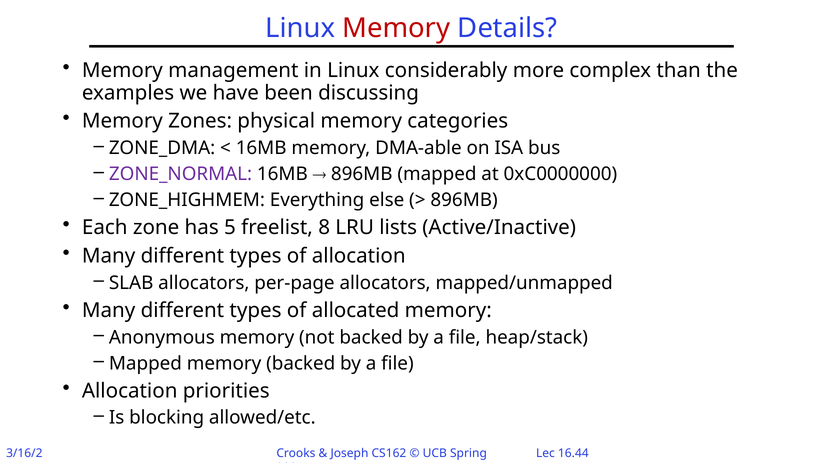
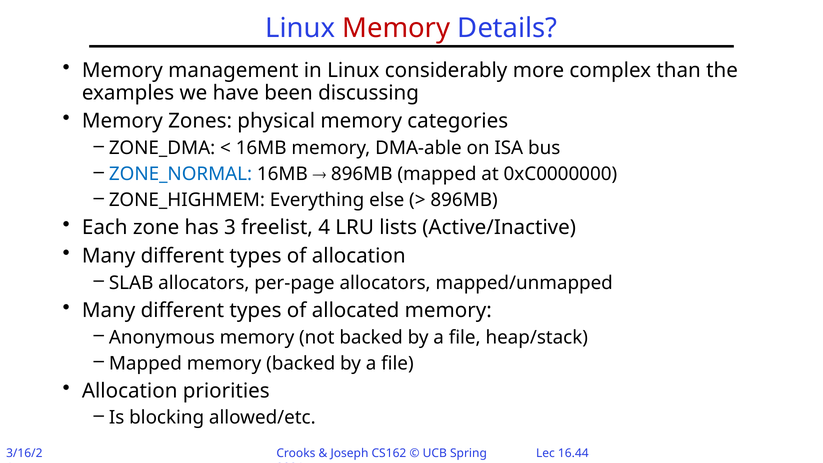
ZONE_NORMAL colour: purple -> blue (181, 174)
5: 5 -> 3 (230, 228)
8: 8 -> 4 (324, 228)
